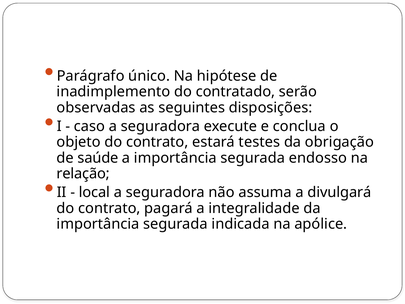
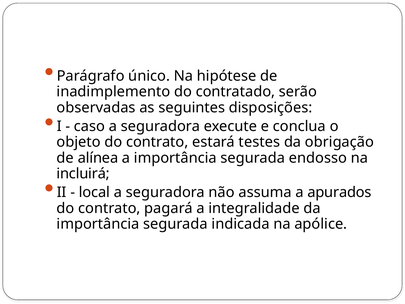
saúde: saúde -> alínea (98, 158)
relação: relação -> incluirá (83, 174)
divulgará: divulgará -> apurados (339, 192)
